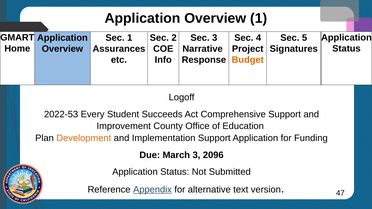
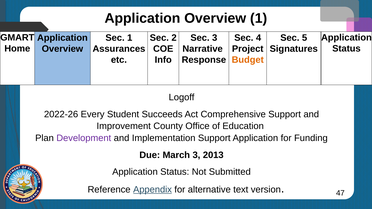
2022-53: 2022-53 -> 2022-26 (61, 114)
Development colour: orange -> purple (84, 138)
2096: 2096 -> 2013 (213, 155)
